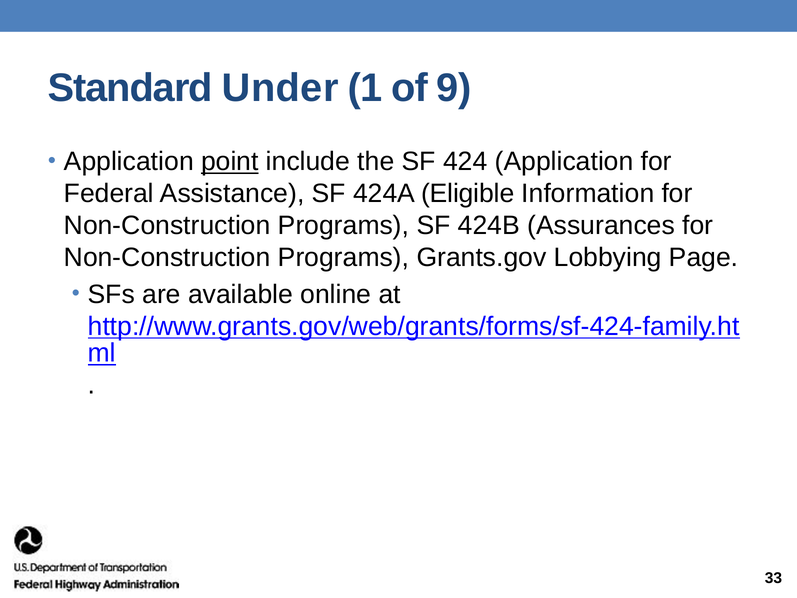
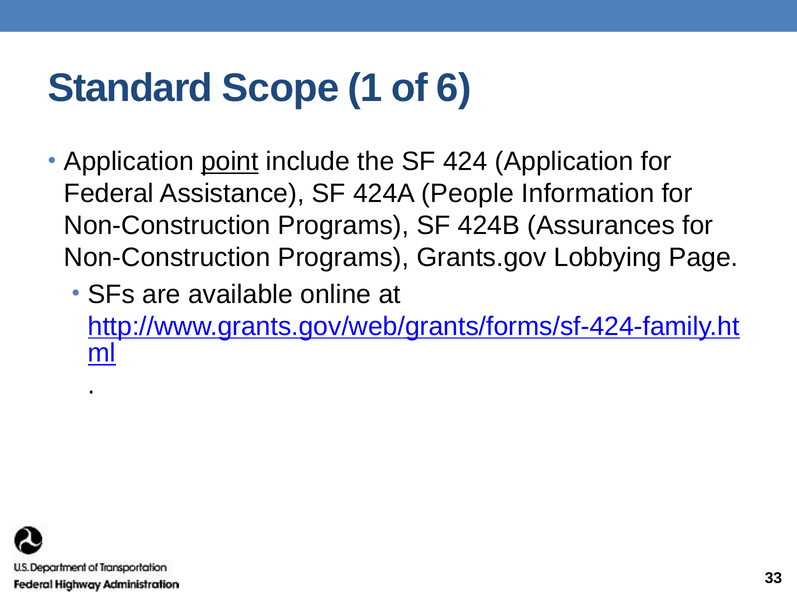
Under: Under -> Scope (281, 88)
9: 9 -> 6 (454, 88)
Eligible: Eligible -> People (468, 193)
